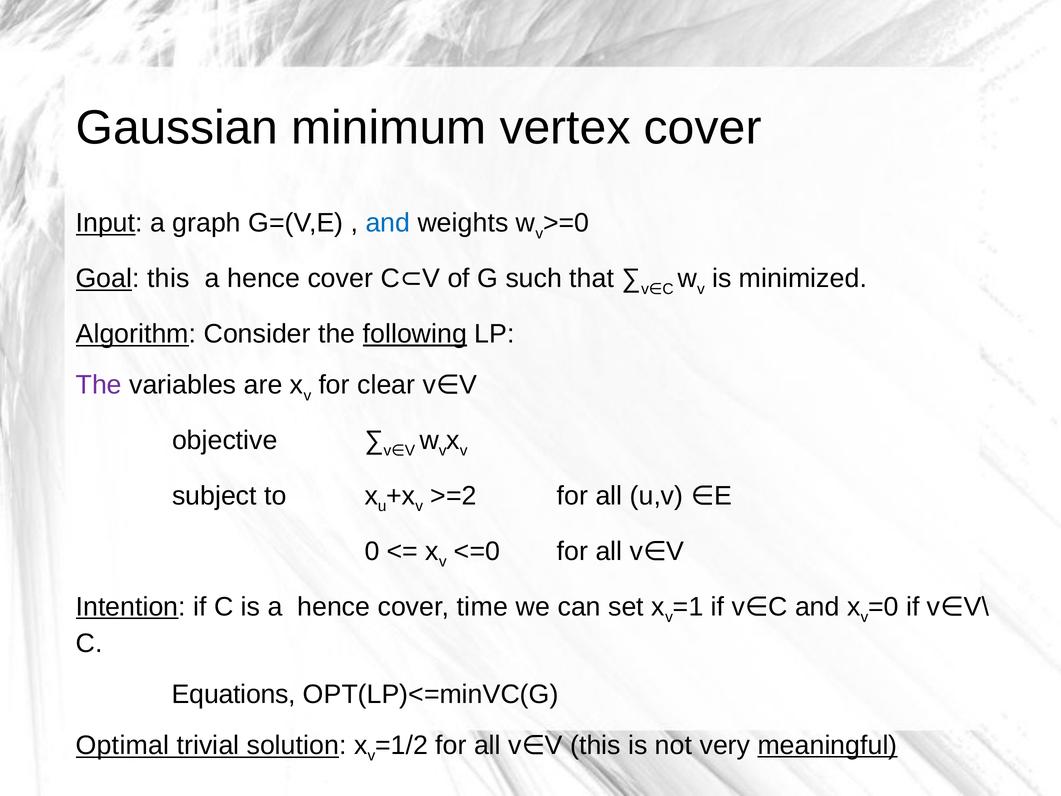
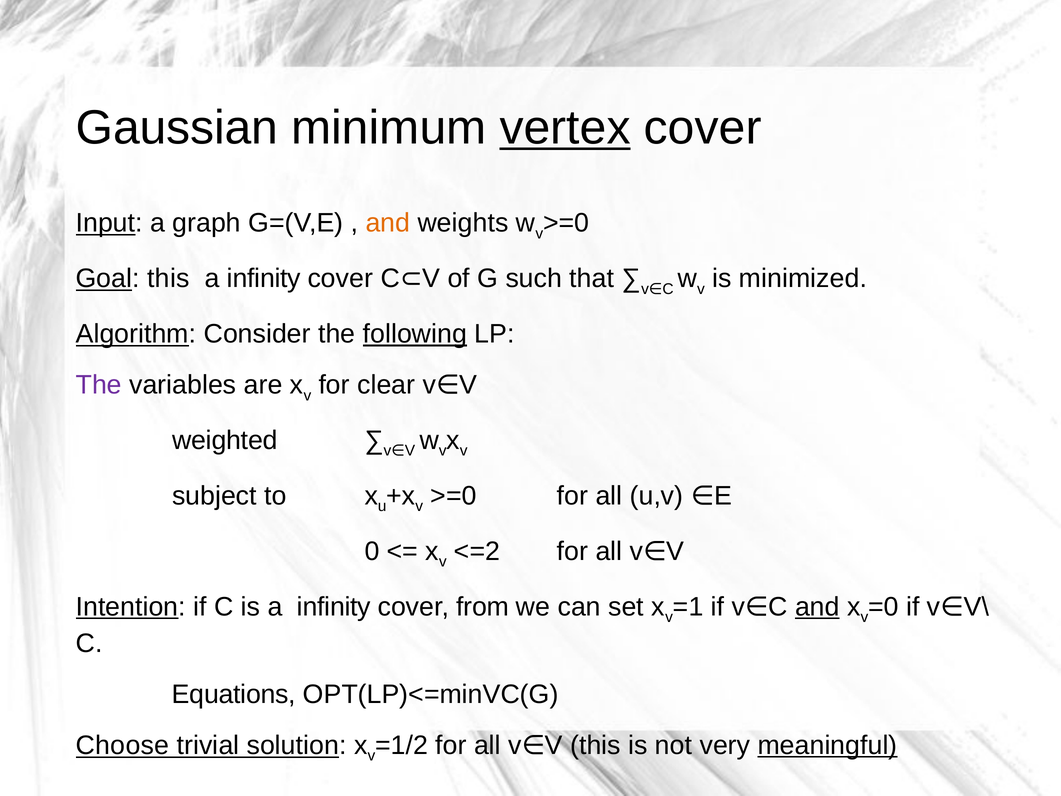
vertex underline: none -> present (565, 128)
and colour: blue -> orange (388, 223)
hence: hence -> infinity (264, 278)
objective: objective -> weighted (225, 440)
>=2: >=2 -> >=0 (453, 496)
<=0: <=0 -> <=2 (477, 551)
is a hence: hence -> infinity (334, 606)
time: time -> from (483, 606)
and underline: none -> present (817, 606)
Optimal: Optimal -> Choose (122, 745)
